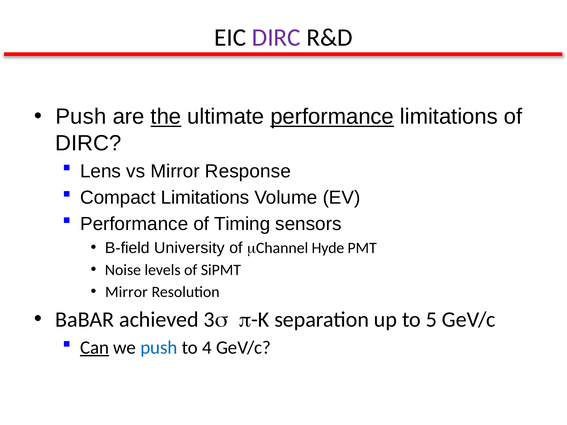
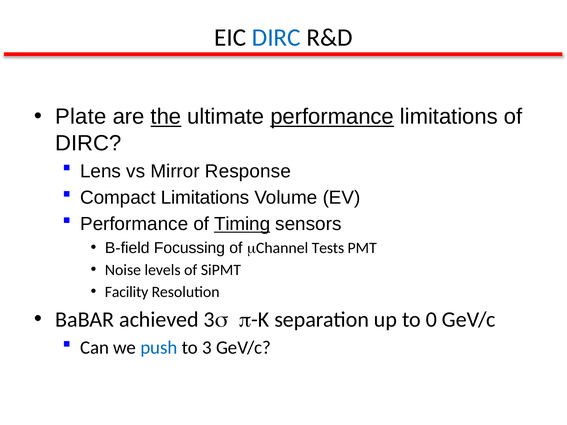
DIRC colour: purple -> blue (276, 37)
Push: Push -> Plate (81, 117)
Timing underline: none -> present (242, 224)
University: University -> Focussing (189, 248)
Hyde: Hyde -> Tests (328, 248)
Mirror: Mirror -> Facility (127, 292)
5: 5 -> 0 (431, 320)
Can underline: present -> none (95, 348)
4: 4 -> 3 (207, 348)
